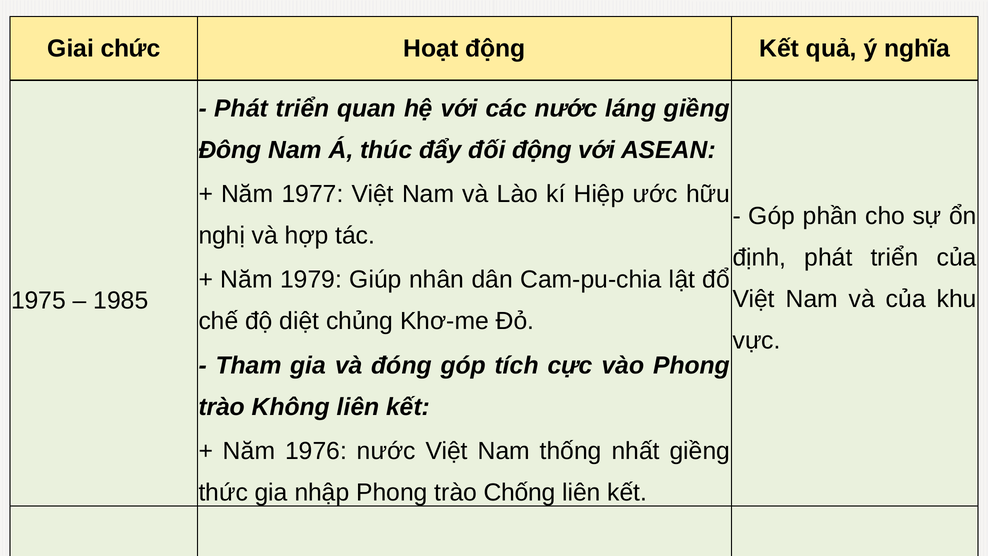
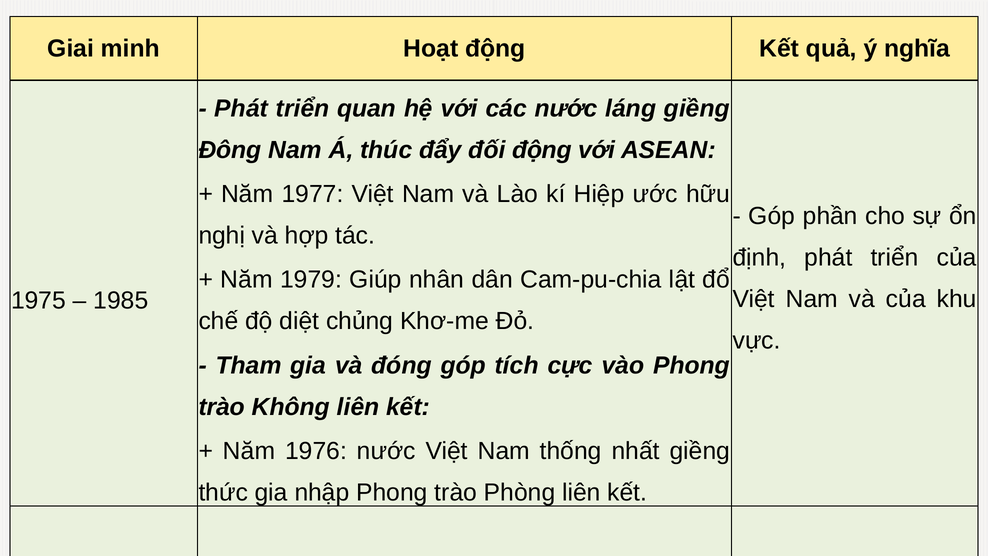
Giai chức: chức -> minh (130, 49)
Chống: Chống -> Phòng (520, 492)
